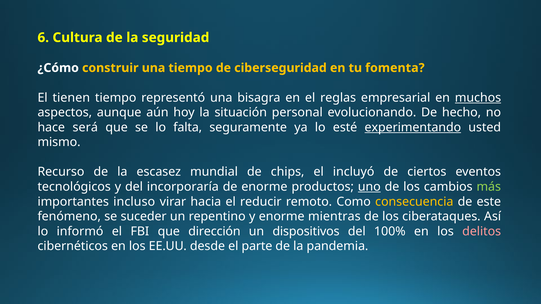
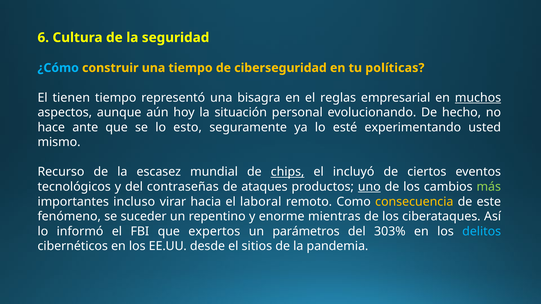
¿Cómo colour: white -> light blue (58, 68)
fomenta: fomenta -> políticas (395, 68)
será: será -> ante (85, 127)
falta: falta -> esto (188, 127)
experimentando underline: present -> none (413, 127)
chips underline: none -> present (288, 172)
incorporaría: incorporaría -> contraseñas (183, 187)
de enorme: enorme -> ataques (264, 187)
reducir: reducir -> laboral (261, 202)
dirección: dirección -> expertos (214, 232)
dispositivos: dispositivos -> parámetros (306, 232)
100%: 100% -> 303% (390, 232)
delitos colour: pink -> light blue (482, 232)
parte: parte -> sitios (257, 246)
